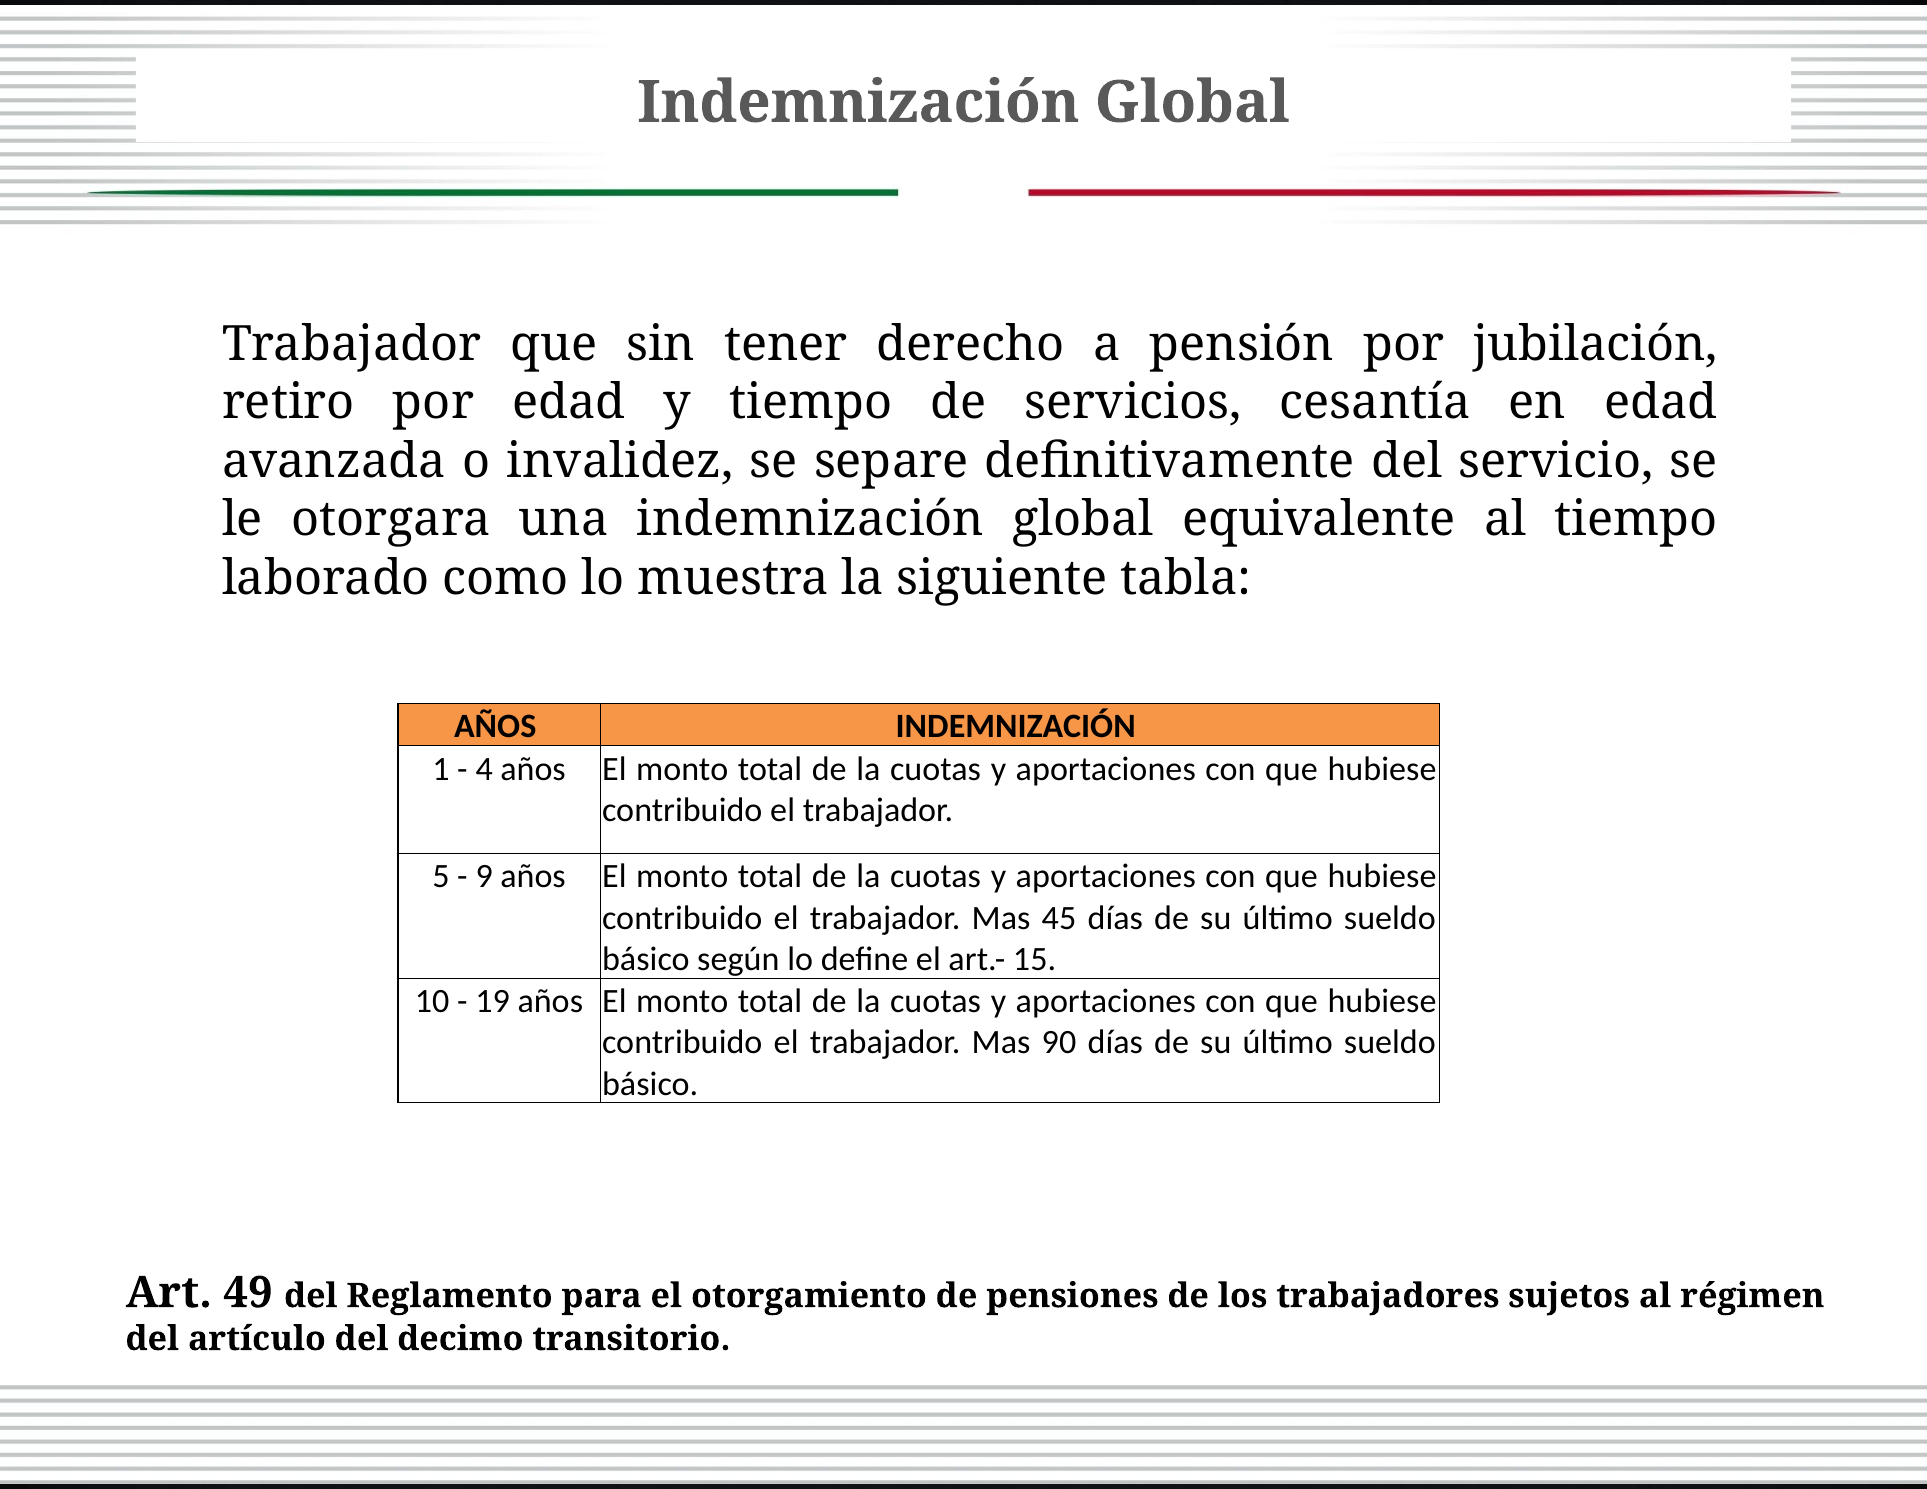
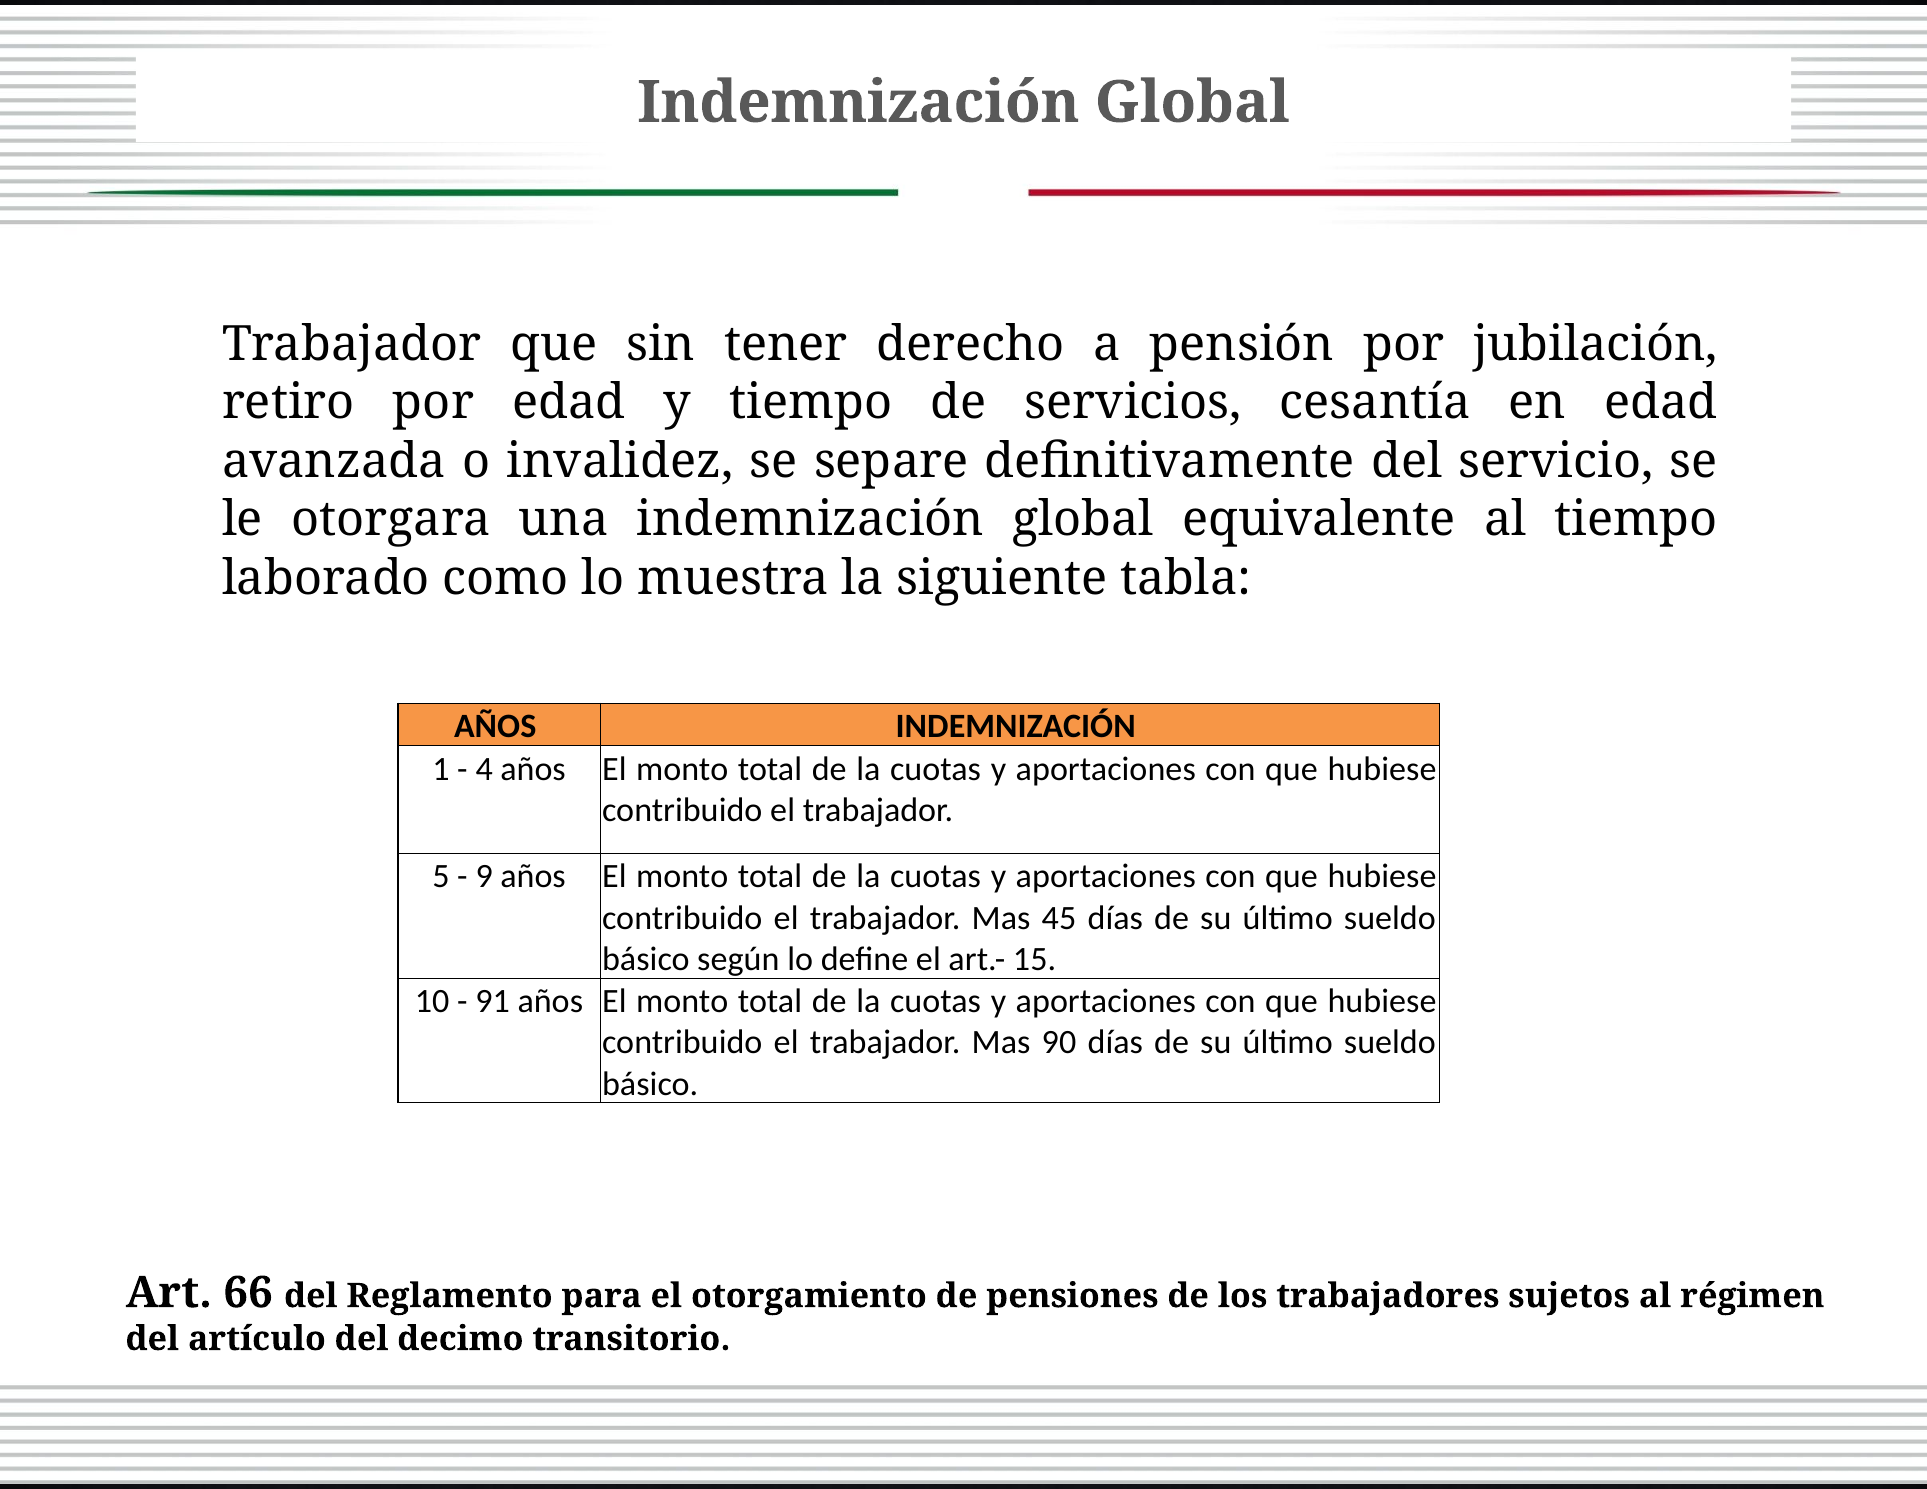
19: 19 -> 91 (493, 1001)
49: 49 -> 66 (248, 1293)
